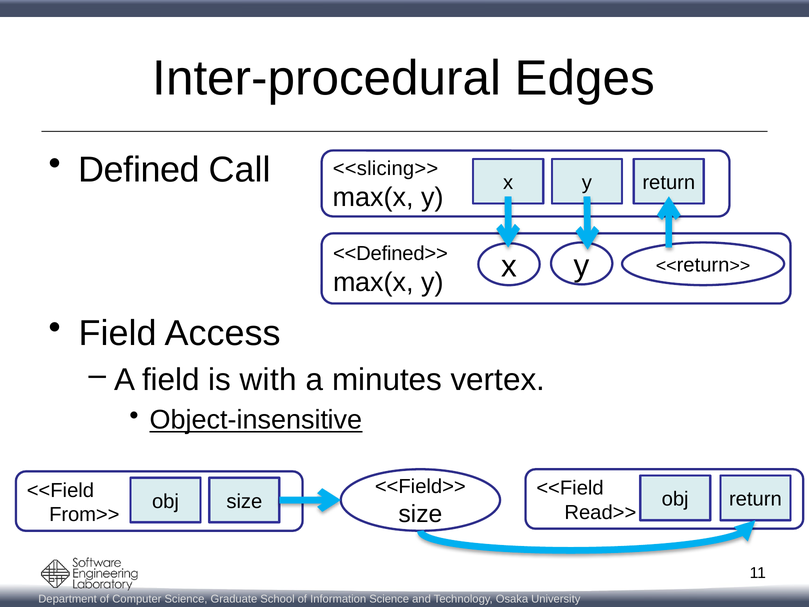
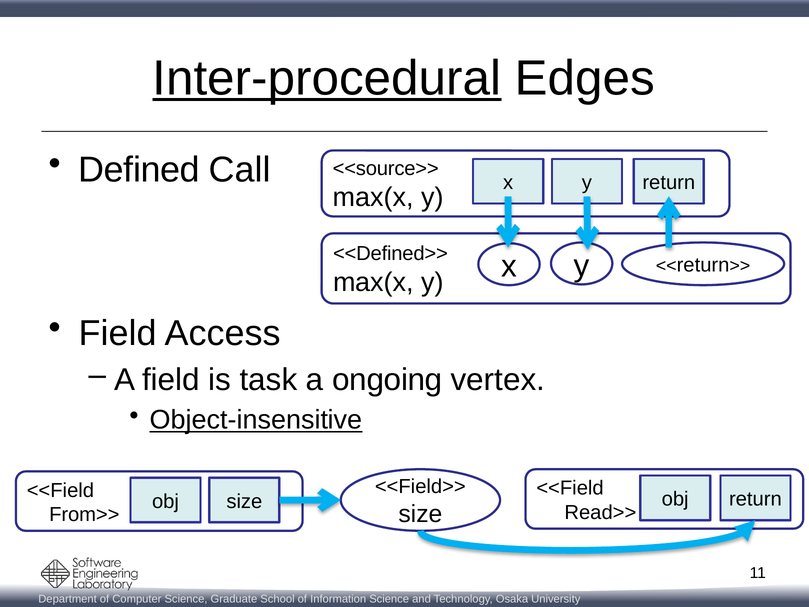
Inter-procedural underline: none -> present (327, 78)
<<slicing>>: <<slicing>> -> <<source>> (386, 169)
with: with -> task (269, 380)
minutes: minutes -> ongoing (387, 380)
